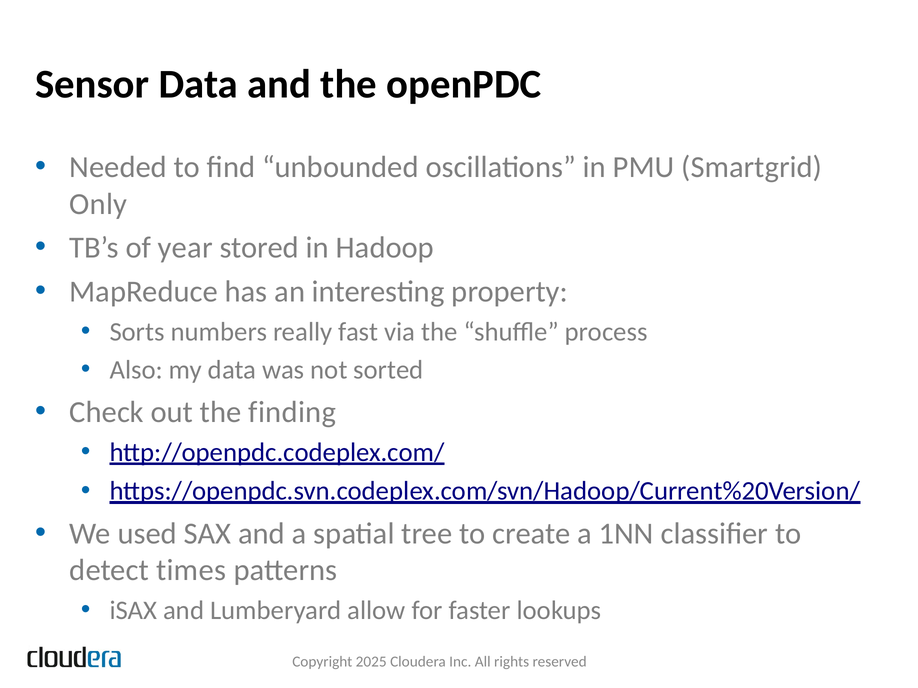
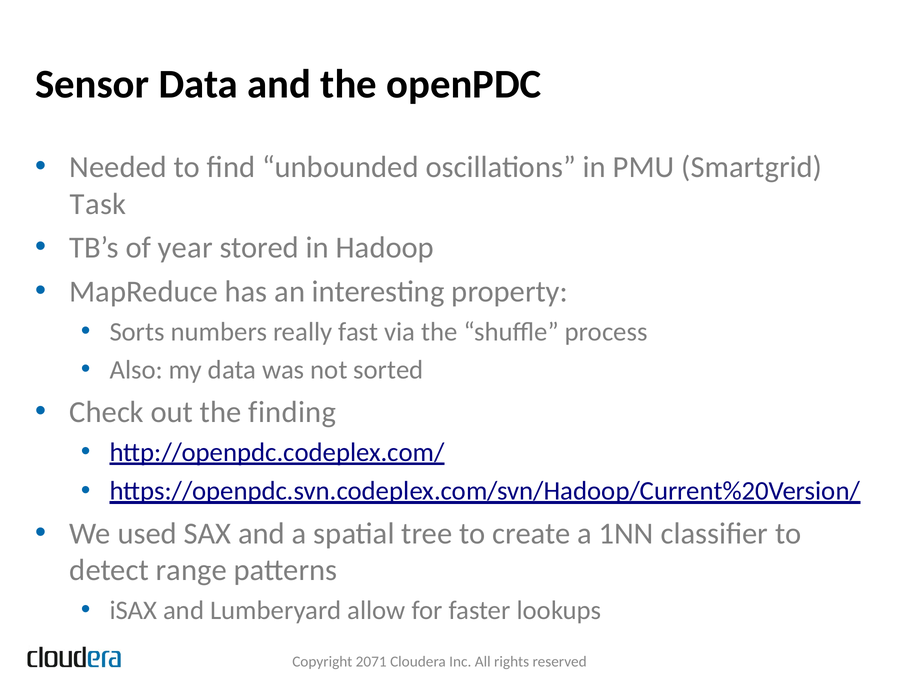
Only: Only -> Task (98, 204)
times: times -> range (191, 571)
2025: 2025 -> 2071 (371, 662)
